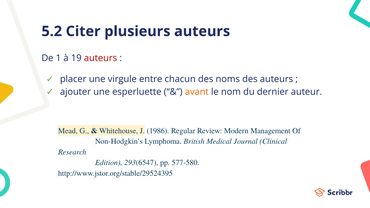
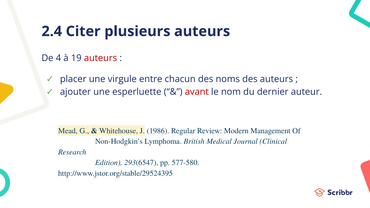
5.2: 5.2 -> 2.4 (52, 31)
1: 1 -> 4 (58, 58)
avant colour: orange -> red (197, 92)
